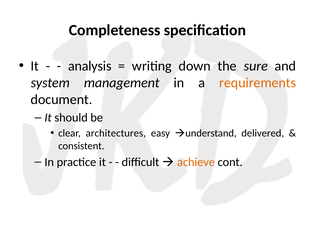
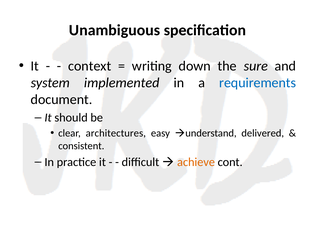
Completeness: Completeness -> Unambiguous (115, 30)
analysis: analysis -> context (90, 66)
management: management -> implemented (122, 83)
requirements colour: orange -> blue (258, 83)
